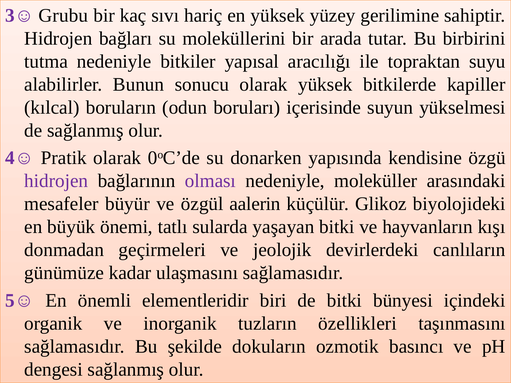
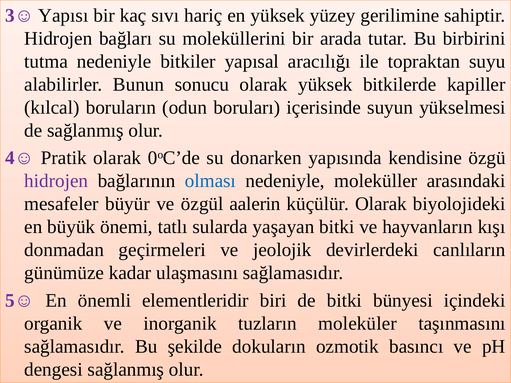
Grubu: Grubu -> Yapısı (63, 15)
olması colour: purple -> blue (210, 181)
küçülür Glikoz: Glikoz -> Olarak (381, 204)
özellikleri: özellikleri -> moleküler (357, 324)
